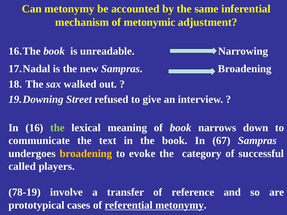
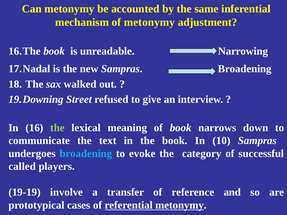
of metonymic: metonymic -> metonymy (149, 22)
67: 67 -> 10 (221, 141)
broadening colour: yellow -> light blue (86, 154)
78-19: 78-19 -> 19-19 (25, 192)
